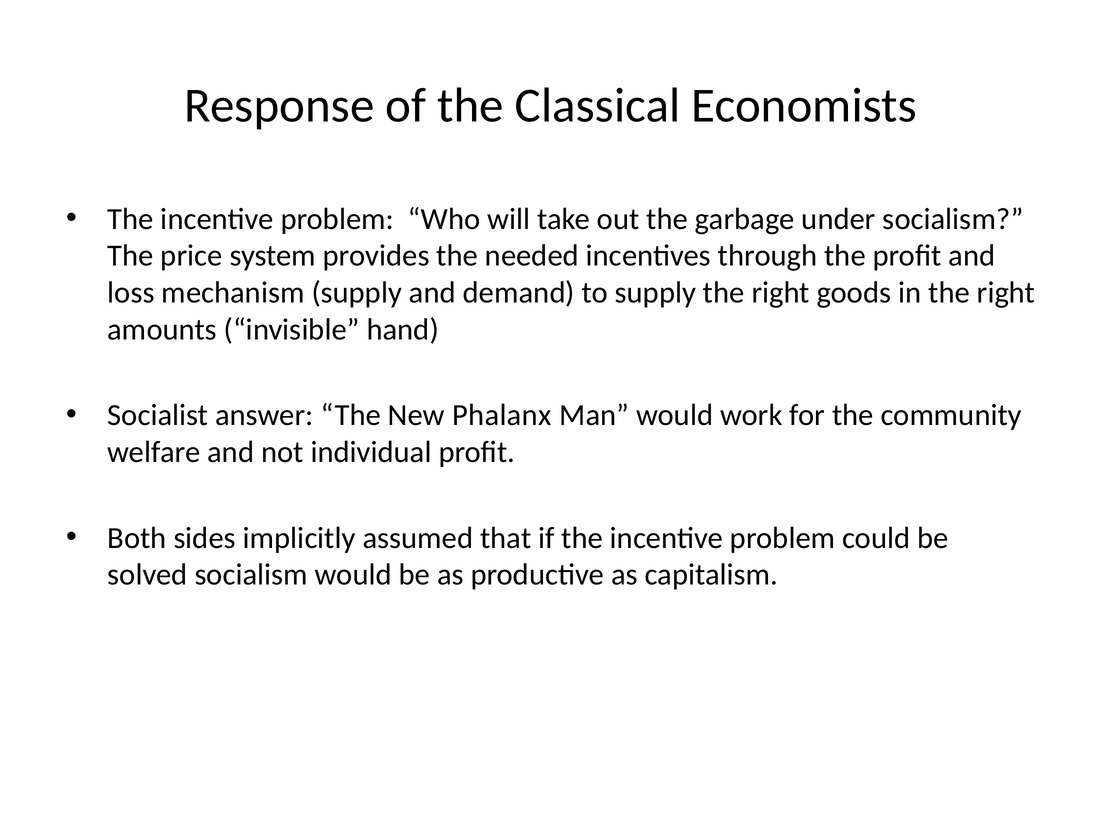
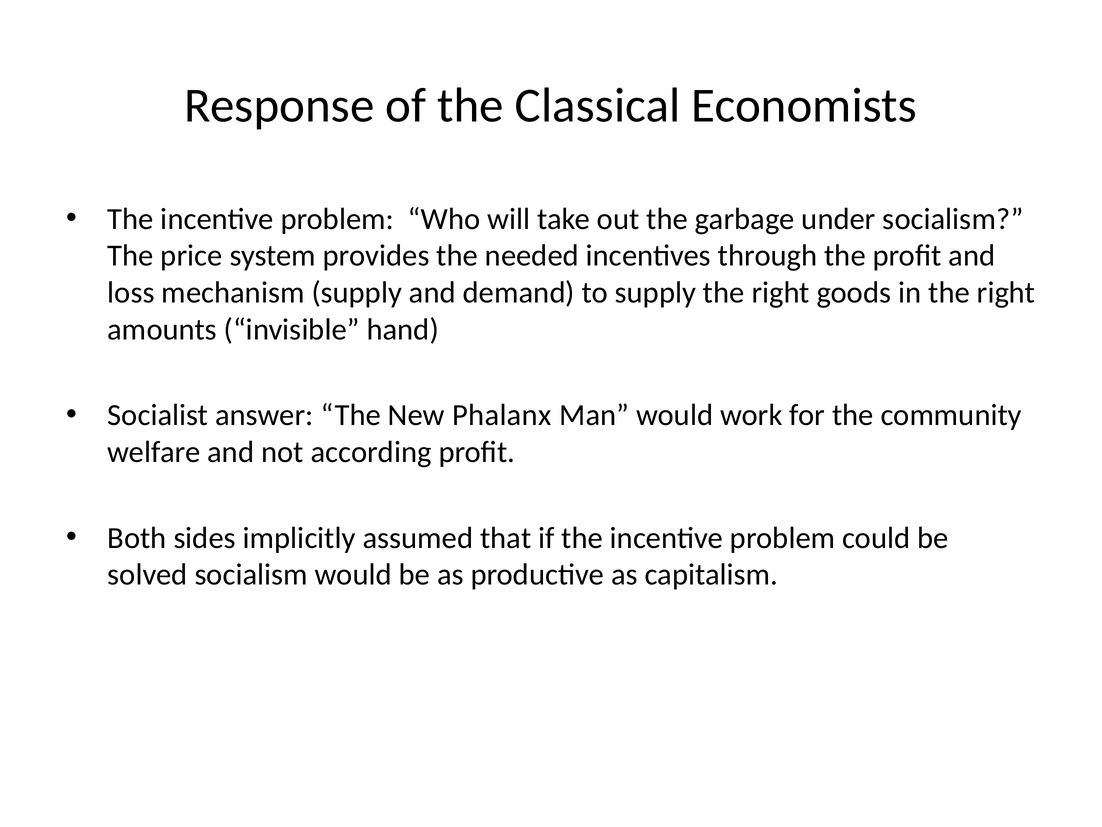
individual: individual -> according (371, 452)
